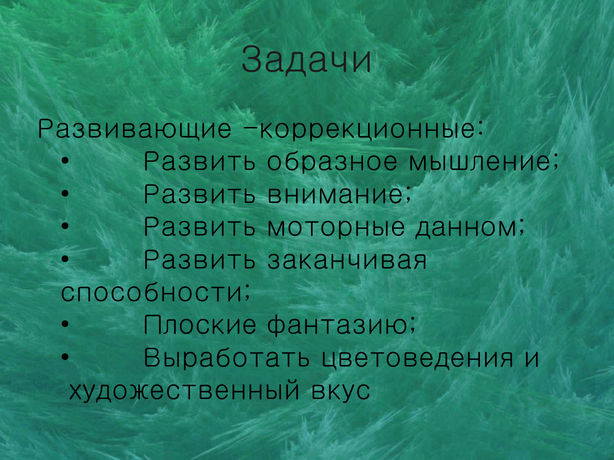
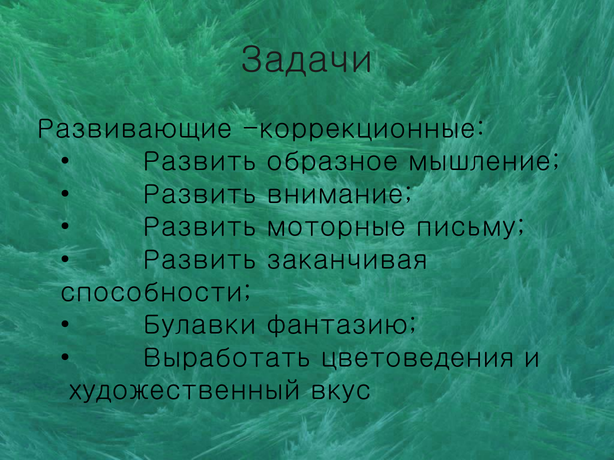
данном: данном -> письму (471, 227)
Плоские: Плоские -> Булавки (200, 325)
